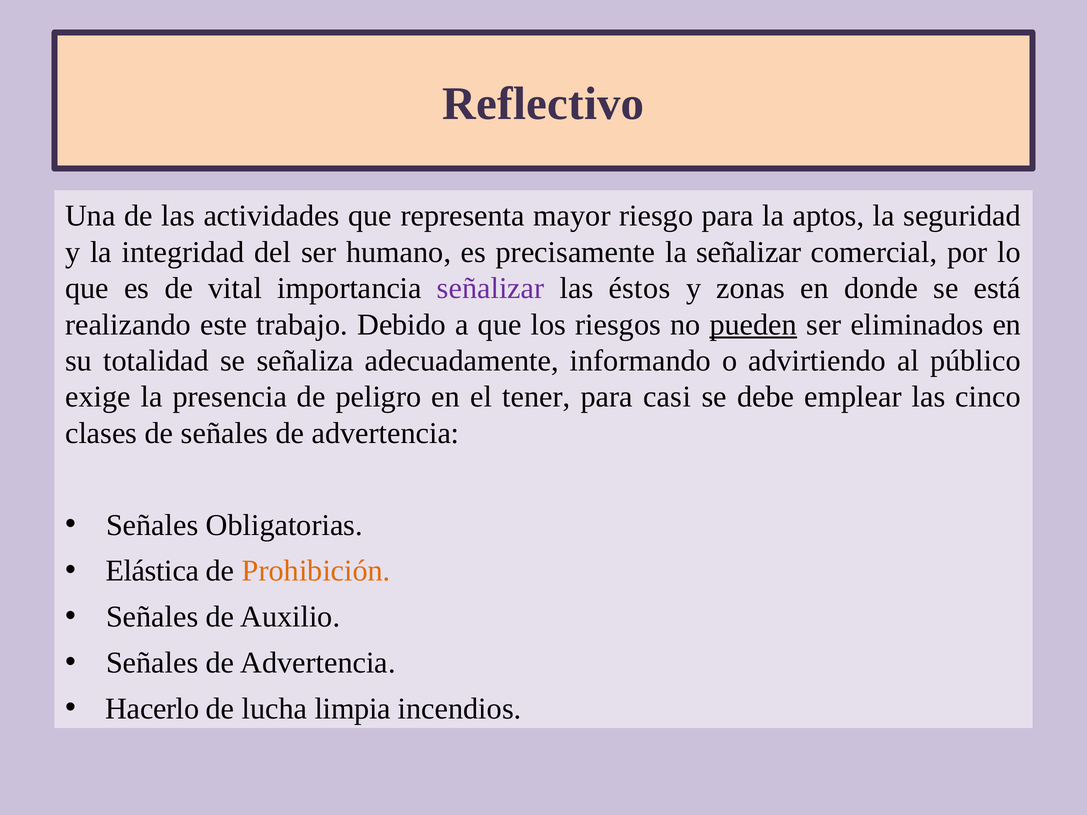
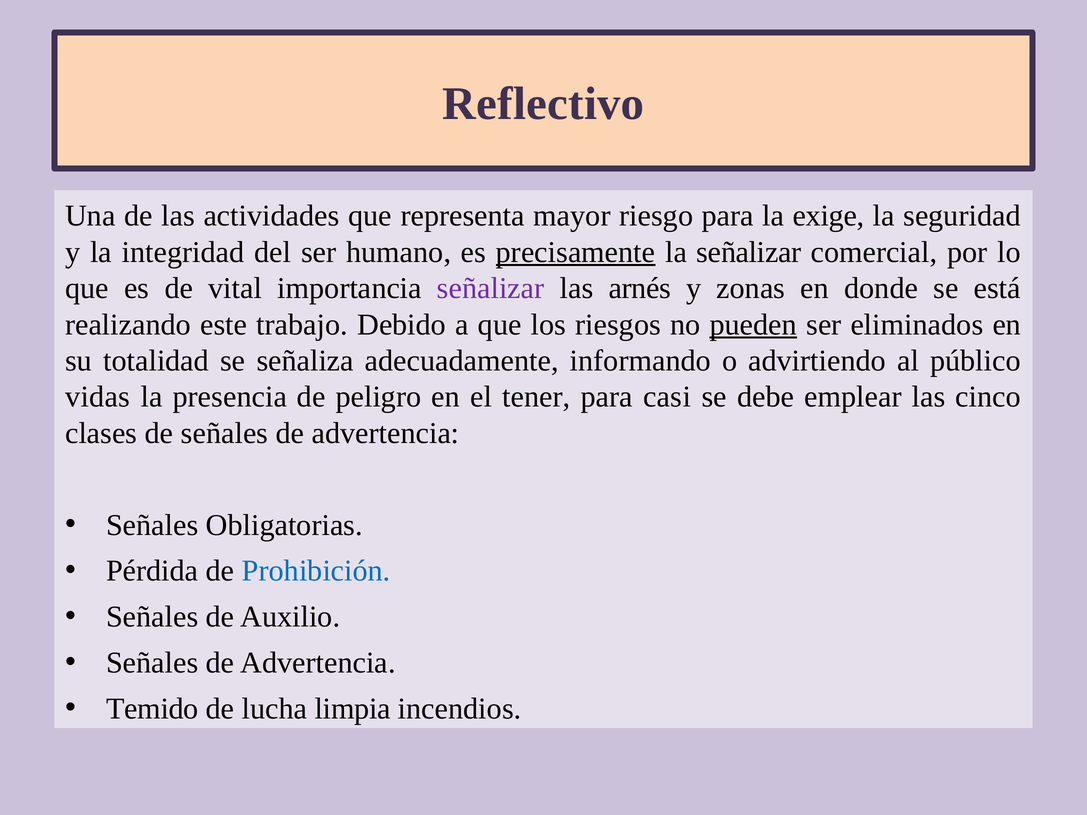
aptos: aptos -> exige (829, 216)
precisamente underline: none -> present (576, 252)
éstos: éstos -> arnés (640, 288)
exige: exige -> vidas (98, 397)
Elástica: Elástica -> Pérdida (152, 571)
Prohibición colour: orange -> blue (316, 571)
Hacerlo: Hacerlo -> Temido (152, 709)
